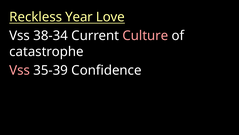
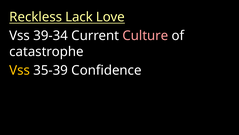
Year: Year -> Lack (79, 17)
38-34: 38-34 -> 39-34 (51, 36)
Vss colour: pink -> yellow (20, 70)
